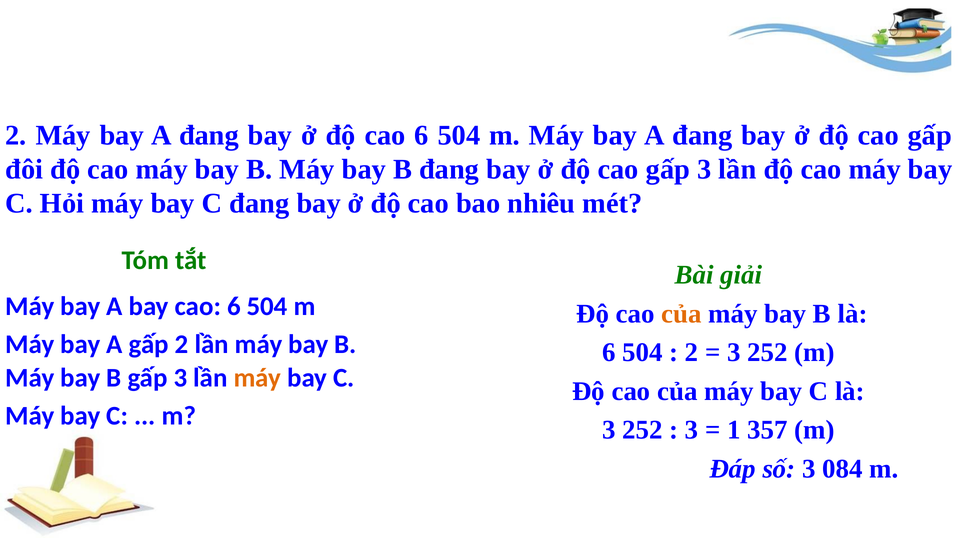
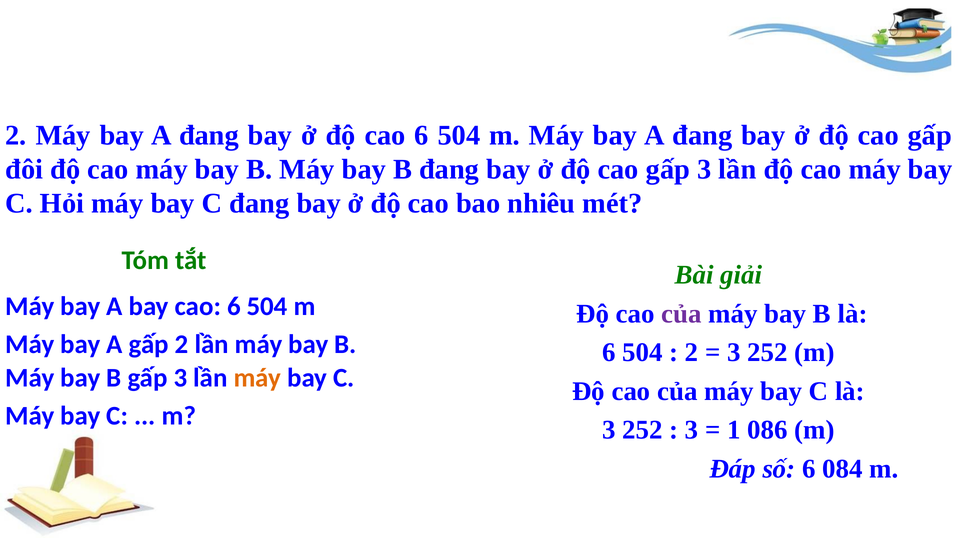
của colour: orange -> purple (681, 314)
357: 357 -> 086 (768, 430)
số 3: 3 -> 6 (809, 469)
